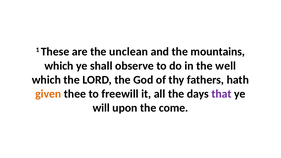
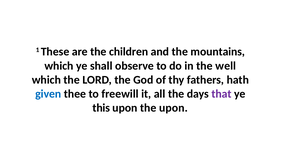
unclean: unclean -> children (129, 52)
given colour: orange -> blue (48, 94)
will: will -> this (101, 108)
the come: come -> upon (174, 108)
